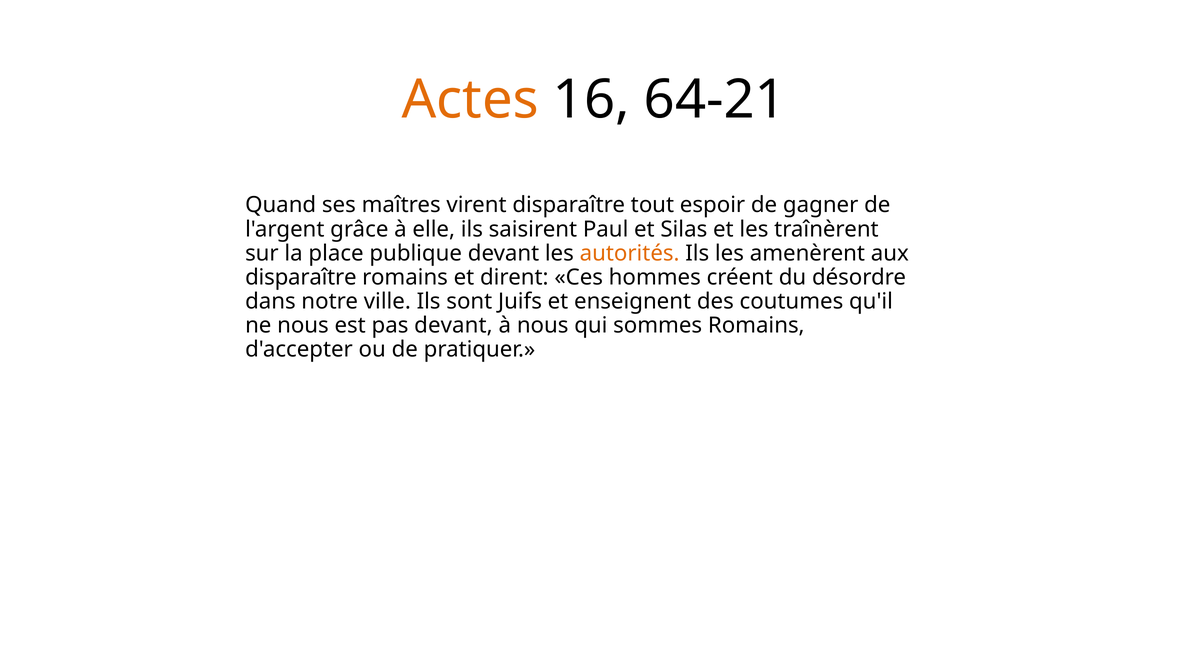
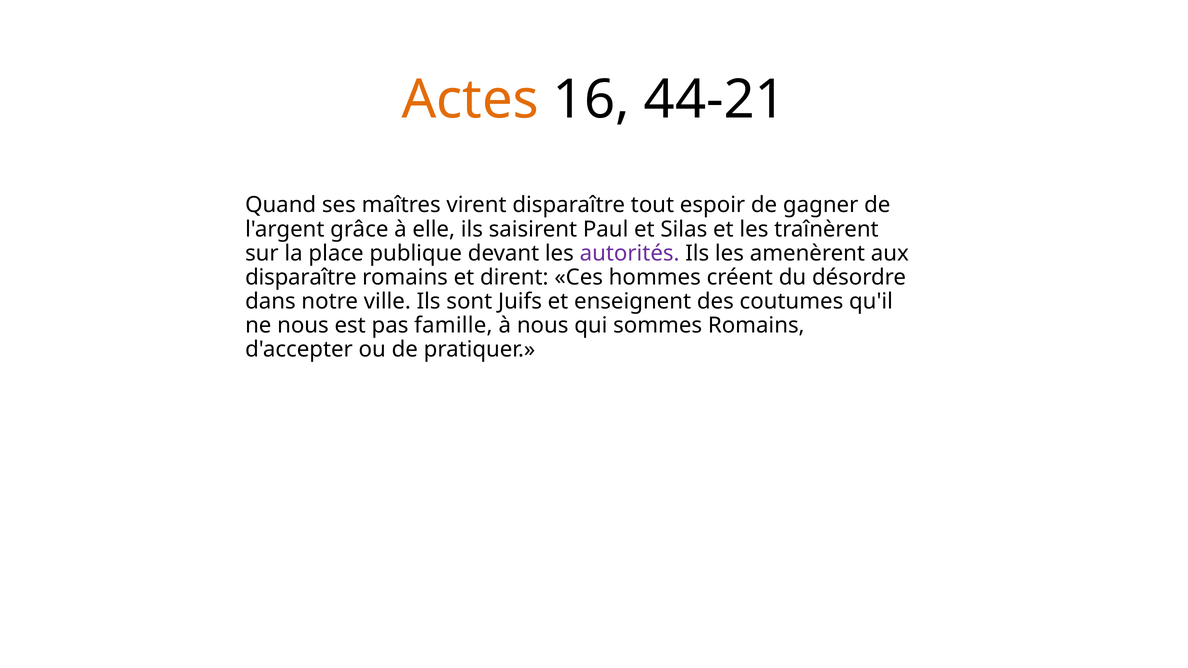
64-21: 64-21 -> 44-21 (715, 100)
autorités colour: orange -> purple (630, 253)
pas devant: devant -> famille (453, 326)
